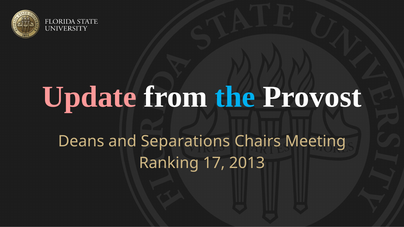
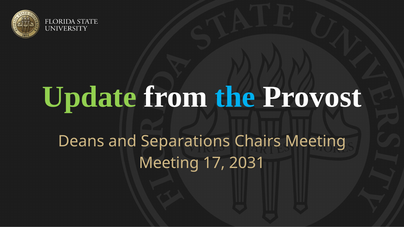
Update colour: pink -> light green (89, 97)
Ranking: Ranking -> Meeting (169, 163)
2013: 2013 -> 2031 (247, 163)
